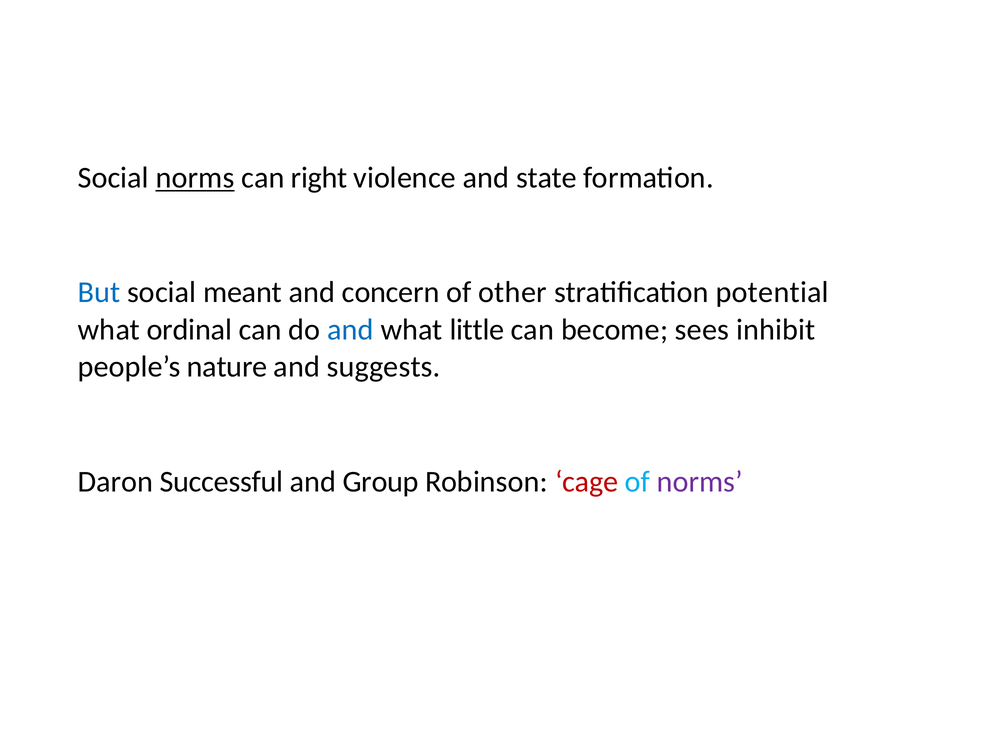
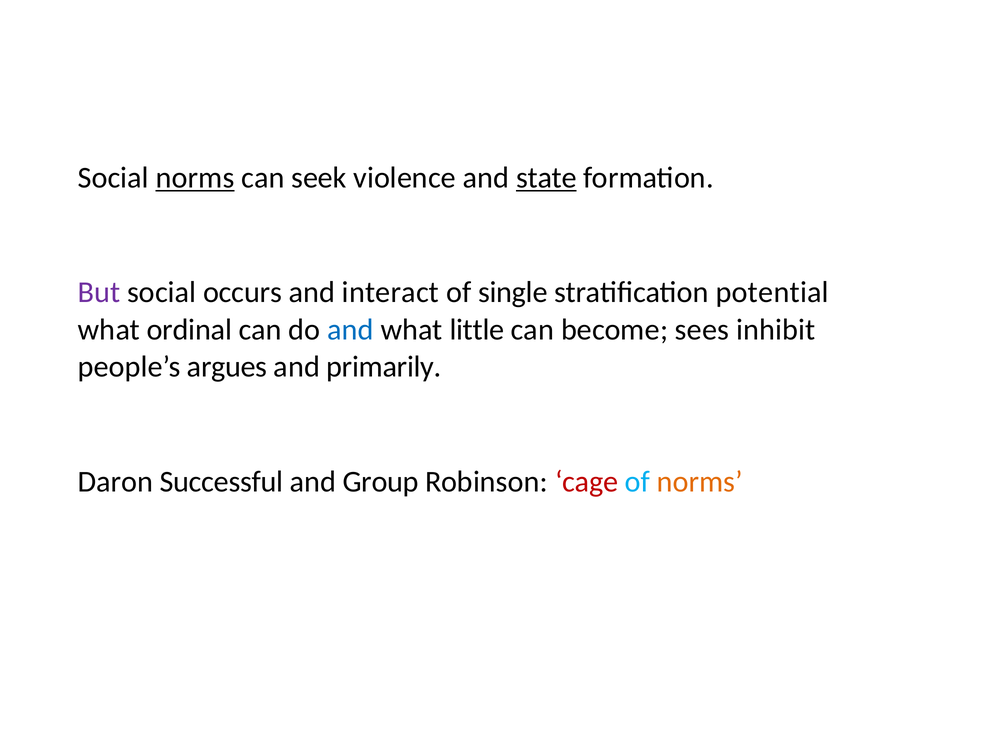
right: right -> seek (319, 178)
state underline: none -> present (546, 178)
But colour: blue -> purple (99, 292)
meant: meant -> occurs (243, 292)
concern: concern -> interact (391, 292)
other: other -> single (513, 292)
nature: nature -> argues (227, 367)
suggests: suggests -> primarily (384, 367)
norms colour: purple -> orange (700, 482)
